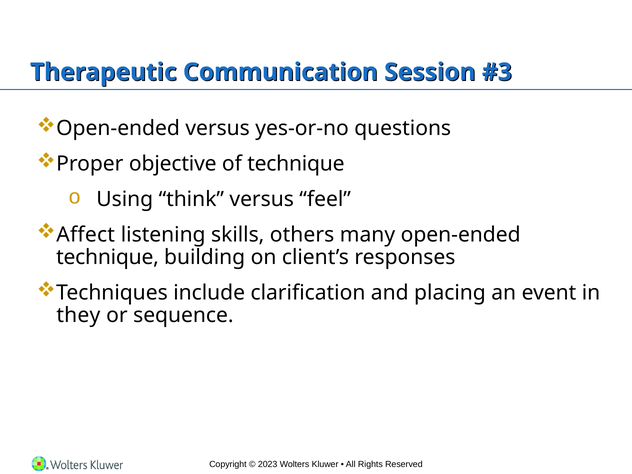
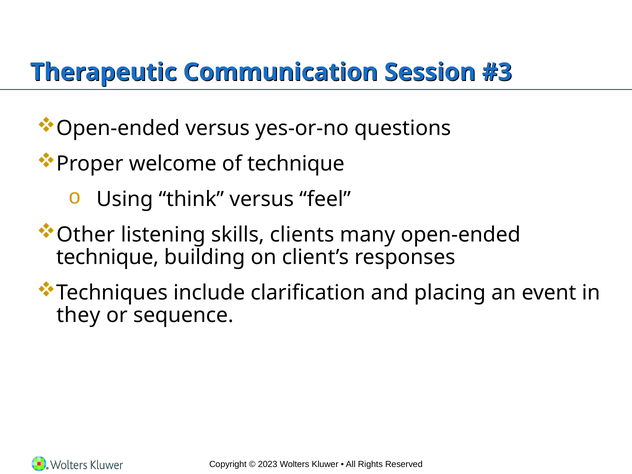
objective: objective -> welcome (173, 164)
Affect: Affect -> Other (86, 235)
others: others -> clients (302, 235)
